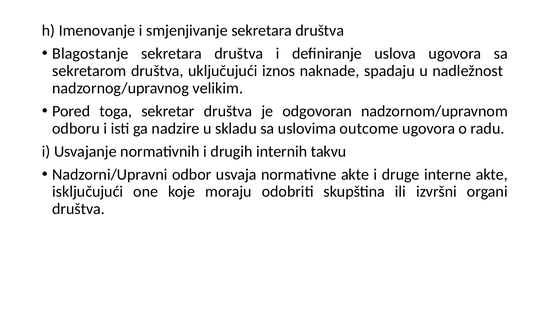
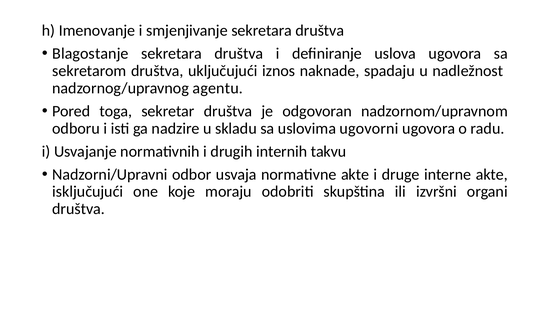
velikim: velikim -> agentu (218, 88)
outcome: outcome -> ugovorni (369, 129)
